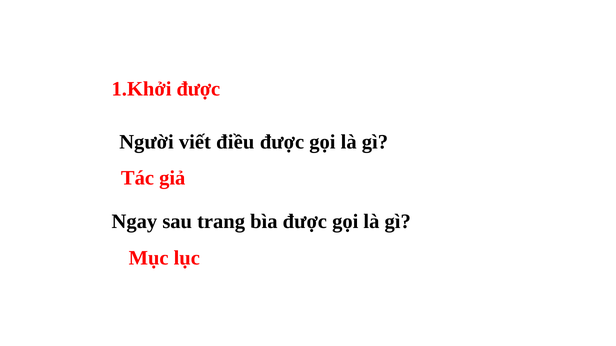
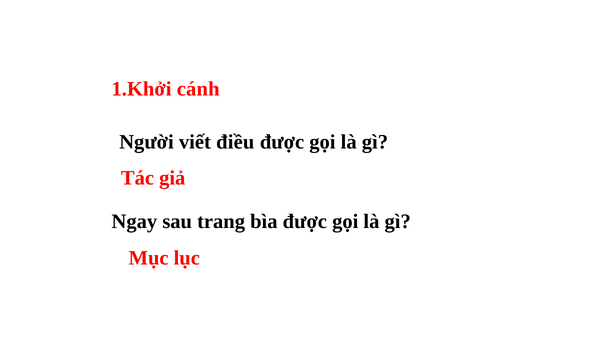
1.Khởi được: được -> cánh (198, 89)
